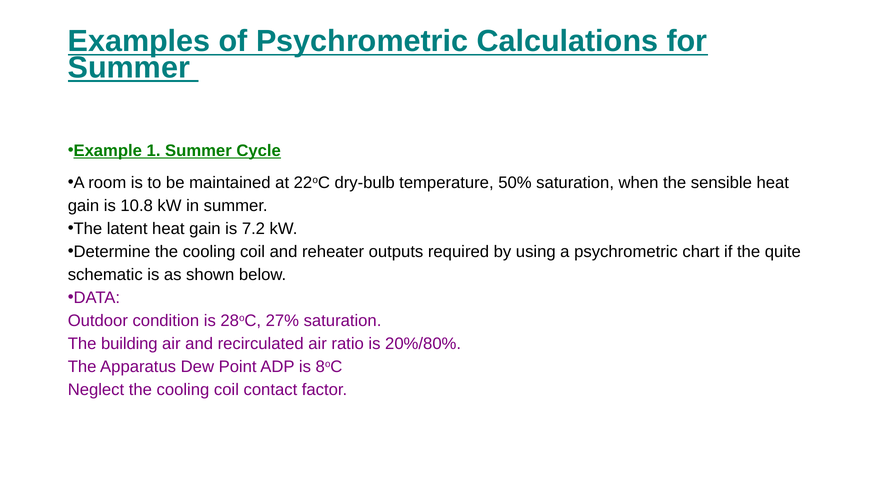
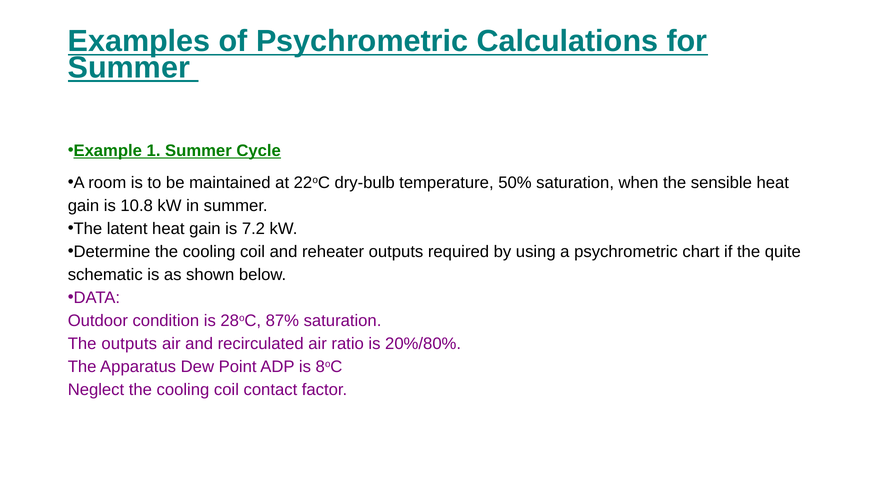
27%: 27% -> 87% (282, 321)
The building: building -> outputs (129, 344)
